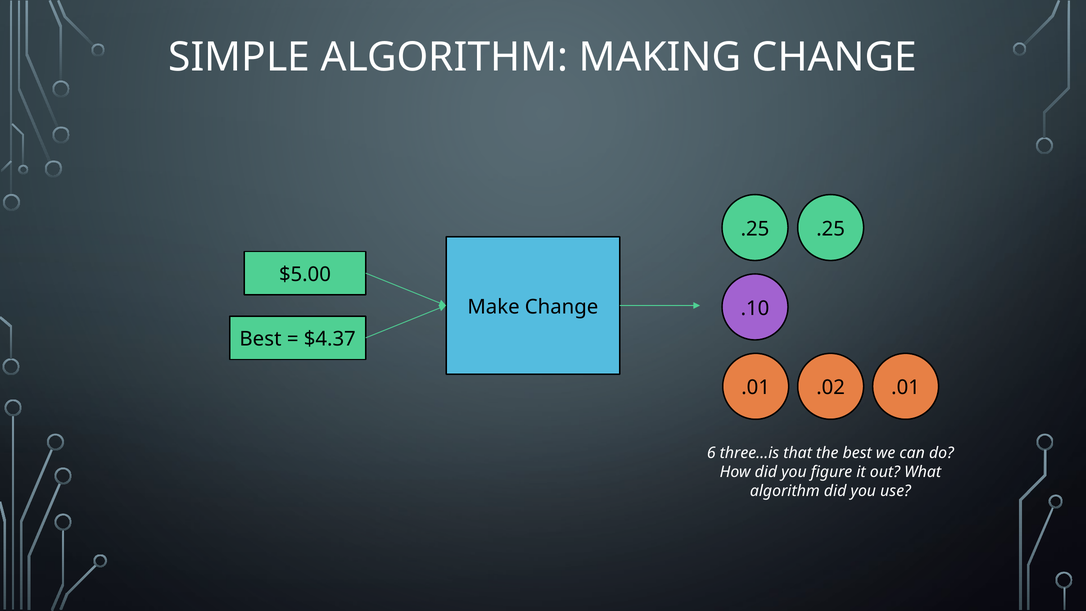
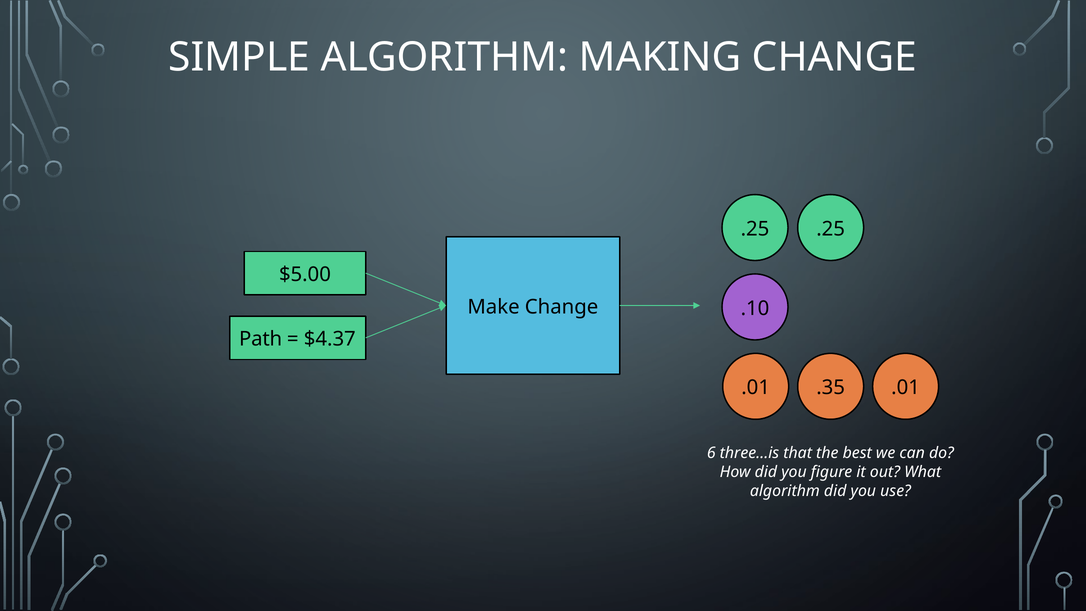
Best: Best -> Path (261, 339)
.02: .02 -> .35 (831, 388)
